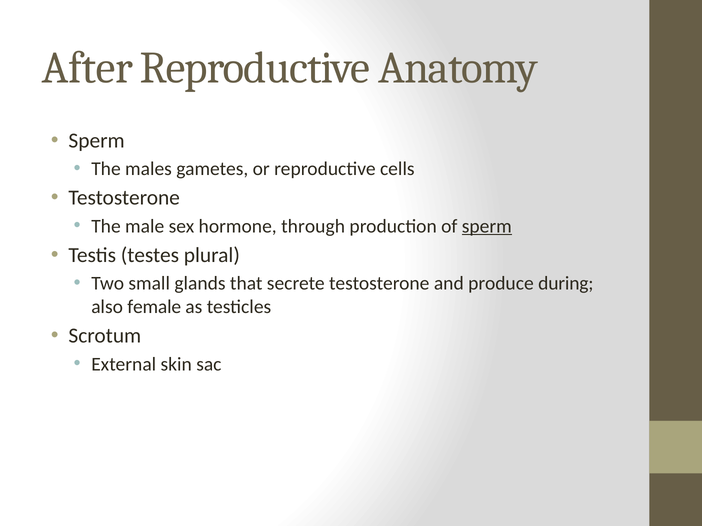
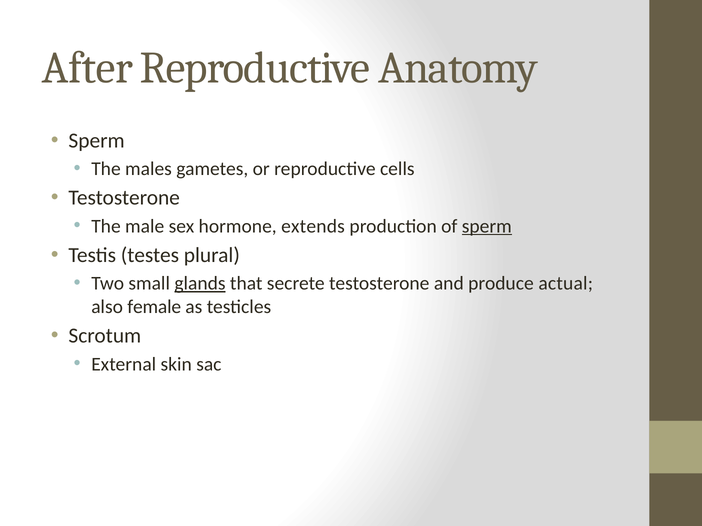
through: through -> extends (313, 226)
glands underline: none -> present (200, 284)
during: during -> actual (566, 284)
